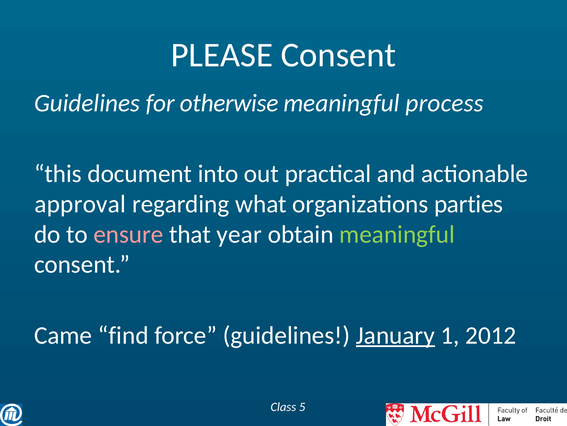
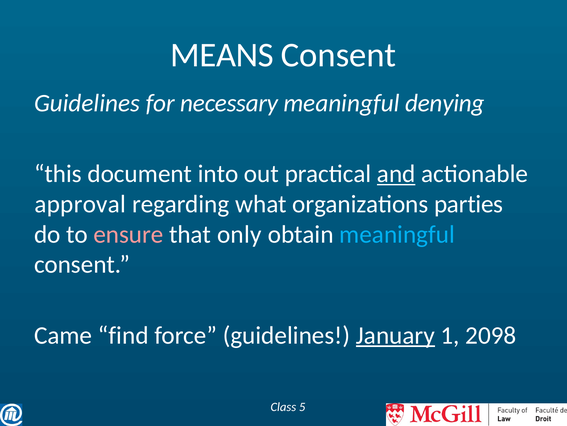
PLEASE: PLEASE -> MEANS (222, 55)
otherwise: otherwise -> necessary (229, 103)
process: process -> denying (445, 103)
and underline: none -> present (396, 173)
year: year -> only (239, 234)
meaningful colour: light green -> light blue (397, 234)
2012: 2012 -> 2098 (491, 335)
